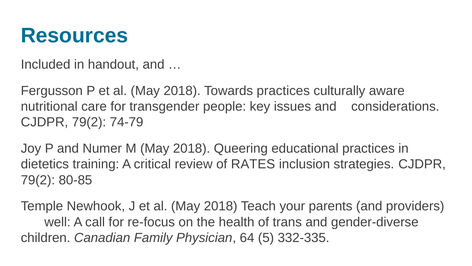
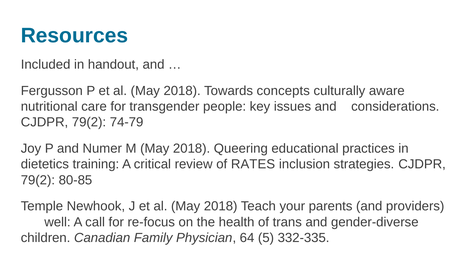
Towards practices: practices -> concepts (283, 91)
